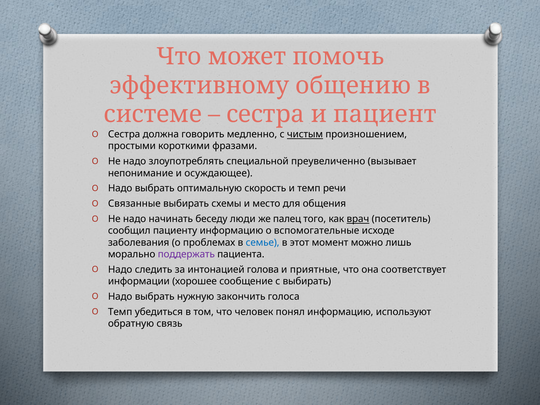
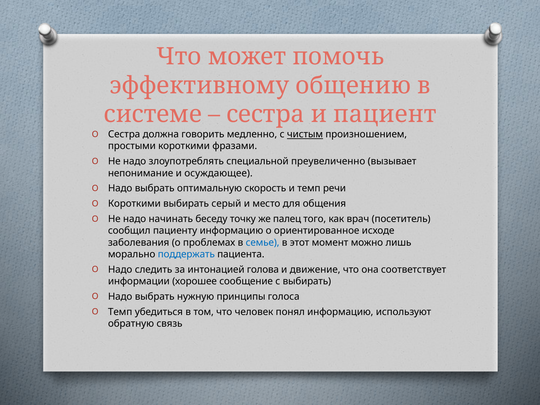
Связанные: Связанные -> Короткими (134, 204)
схемы: схемы -> серый (226, 204)
люди: люди -> точку (243, 219)
врач underline: present -> none (358, 219)
вспомогательные: вспомогательные -> ориентированное (317, 231)
поддержать colour: purple -> blue (186, 254)
приятные: приятные -> движение (315, 270)
закончить: закончить -> принципы (241, 297)
